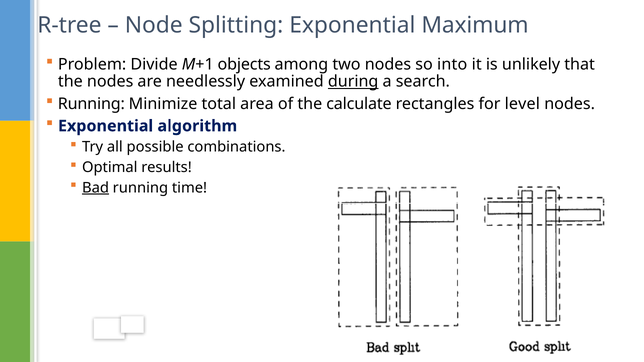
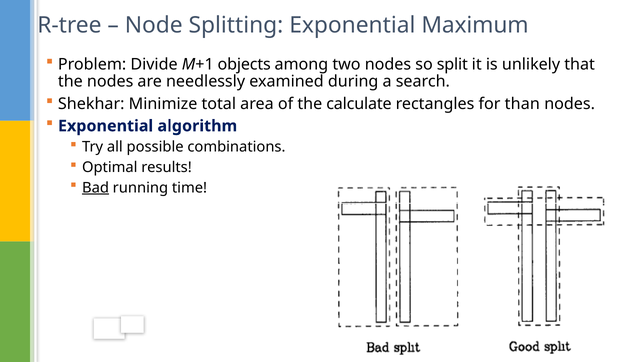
into: into -> split (452, 64)
during underline: present -> none (353, 82)
Running: Running -> Shekhar (91, 104)
level: level -> than (522, 104)
